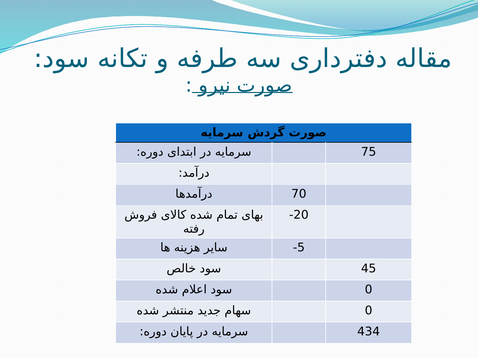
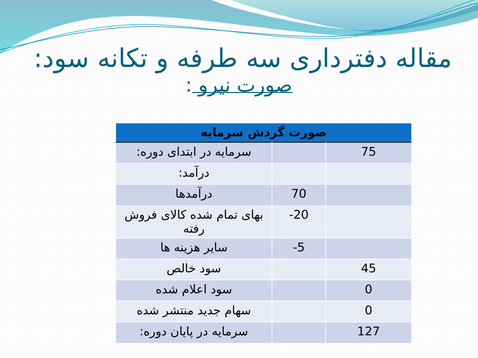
434: 434 -> 127 (369, 332)
